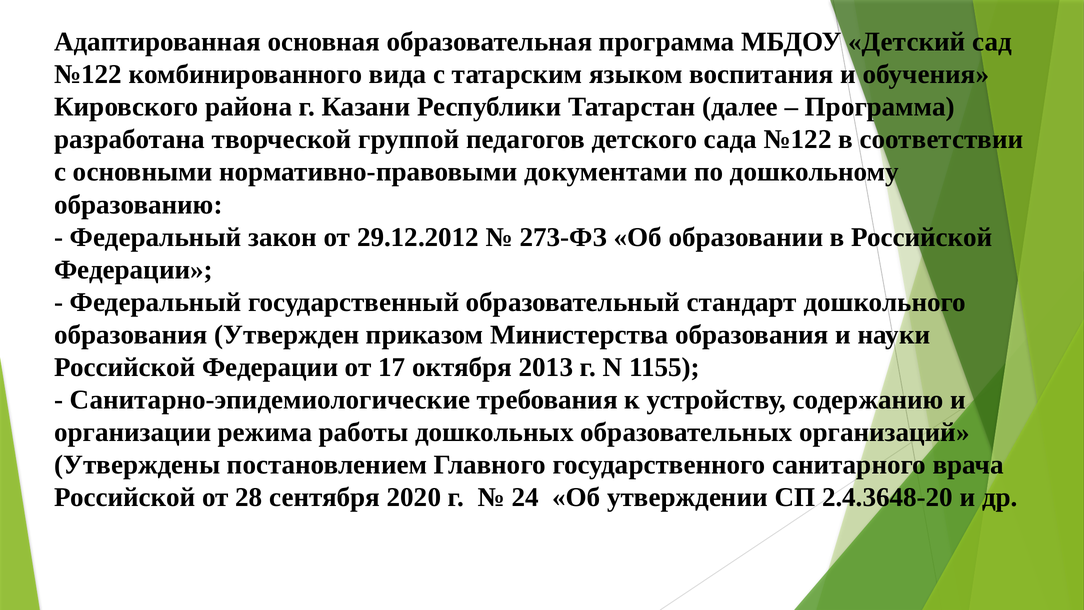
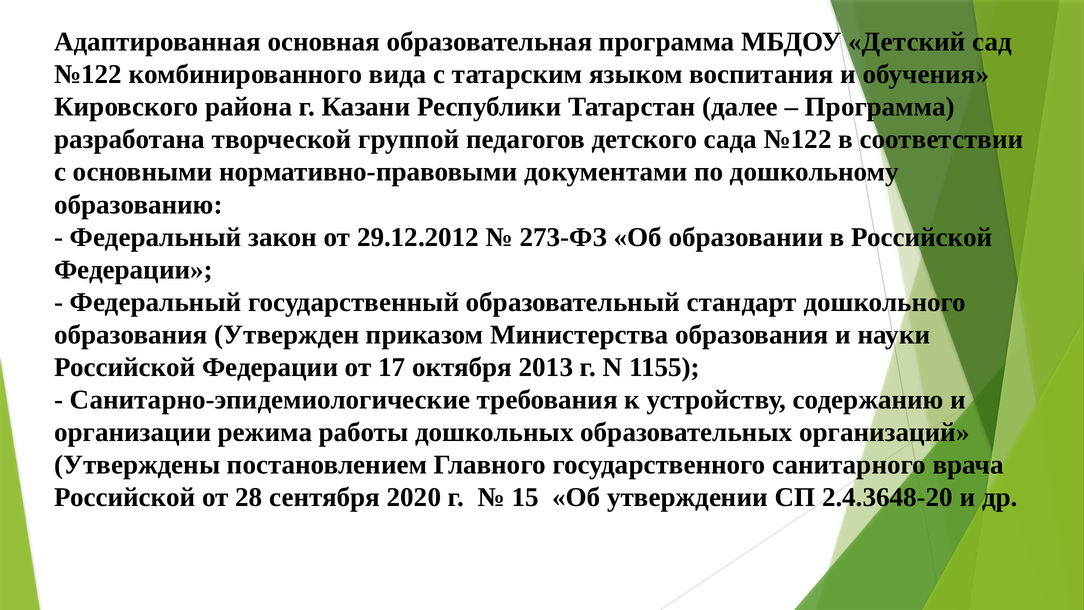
24: 24 -> 15 (525, 497)
